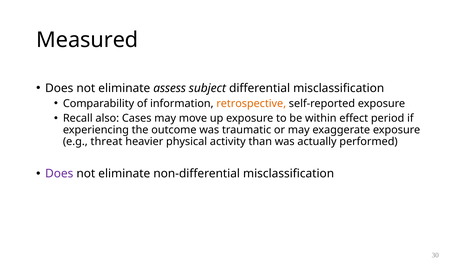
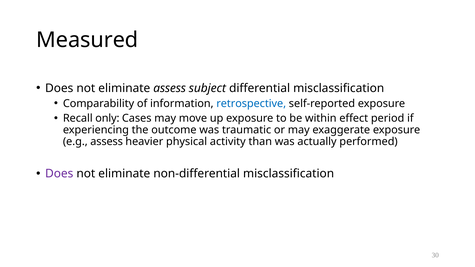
retrospective colour: orange -> blue (251, 104)
also: also -> only (107, 118)
e.g threat: threat -> assess (107, 142)
